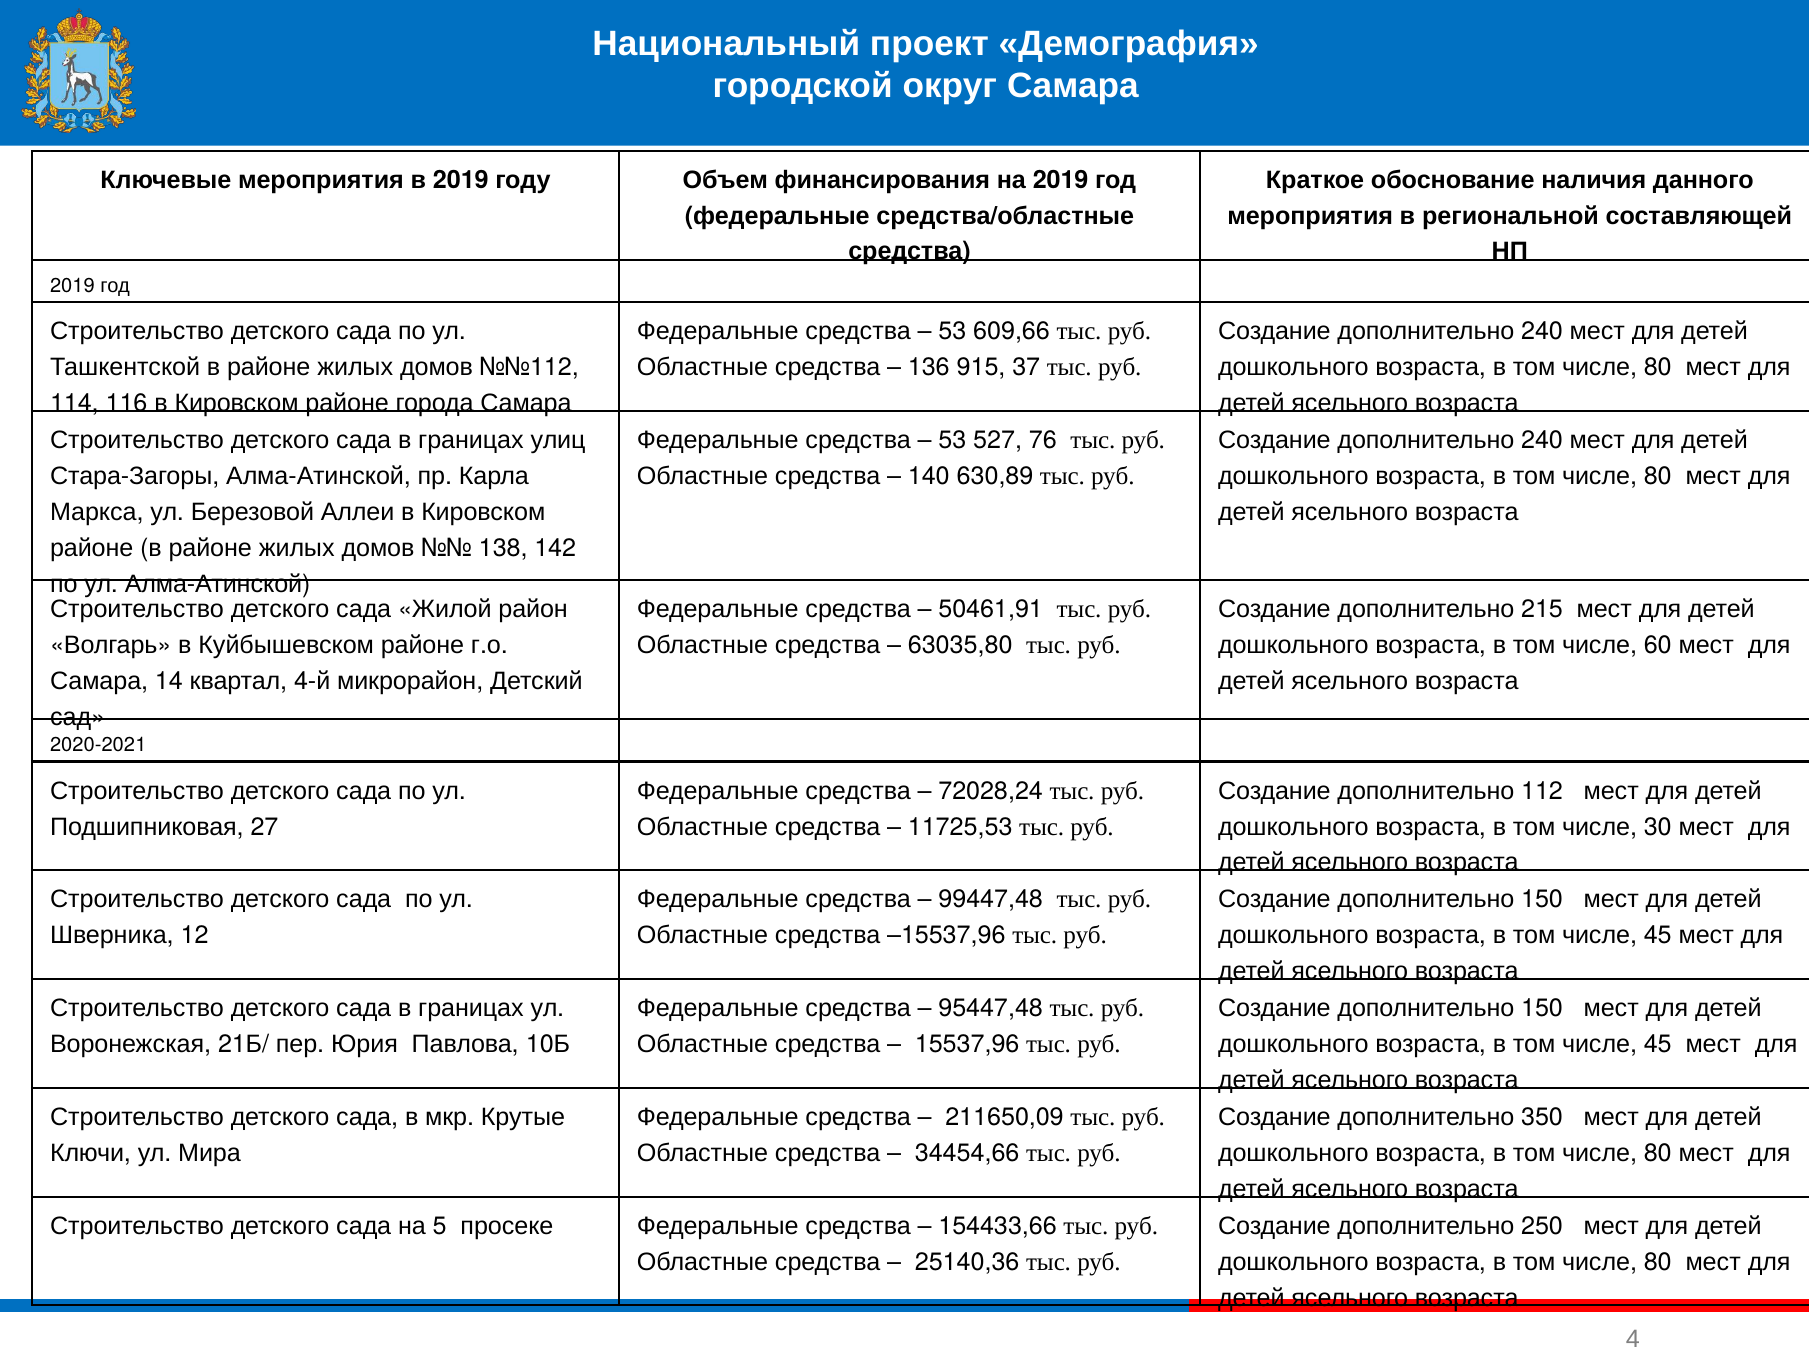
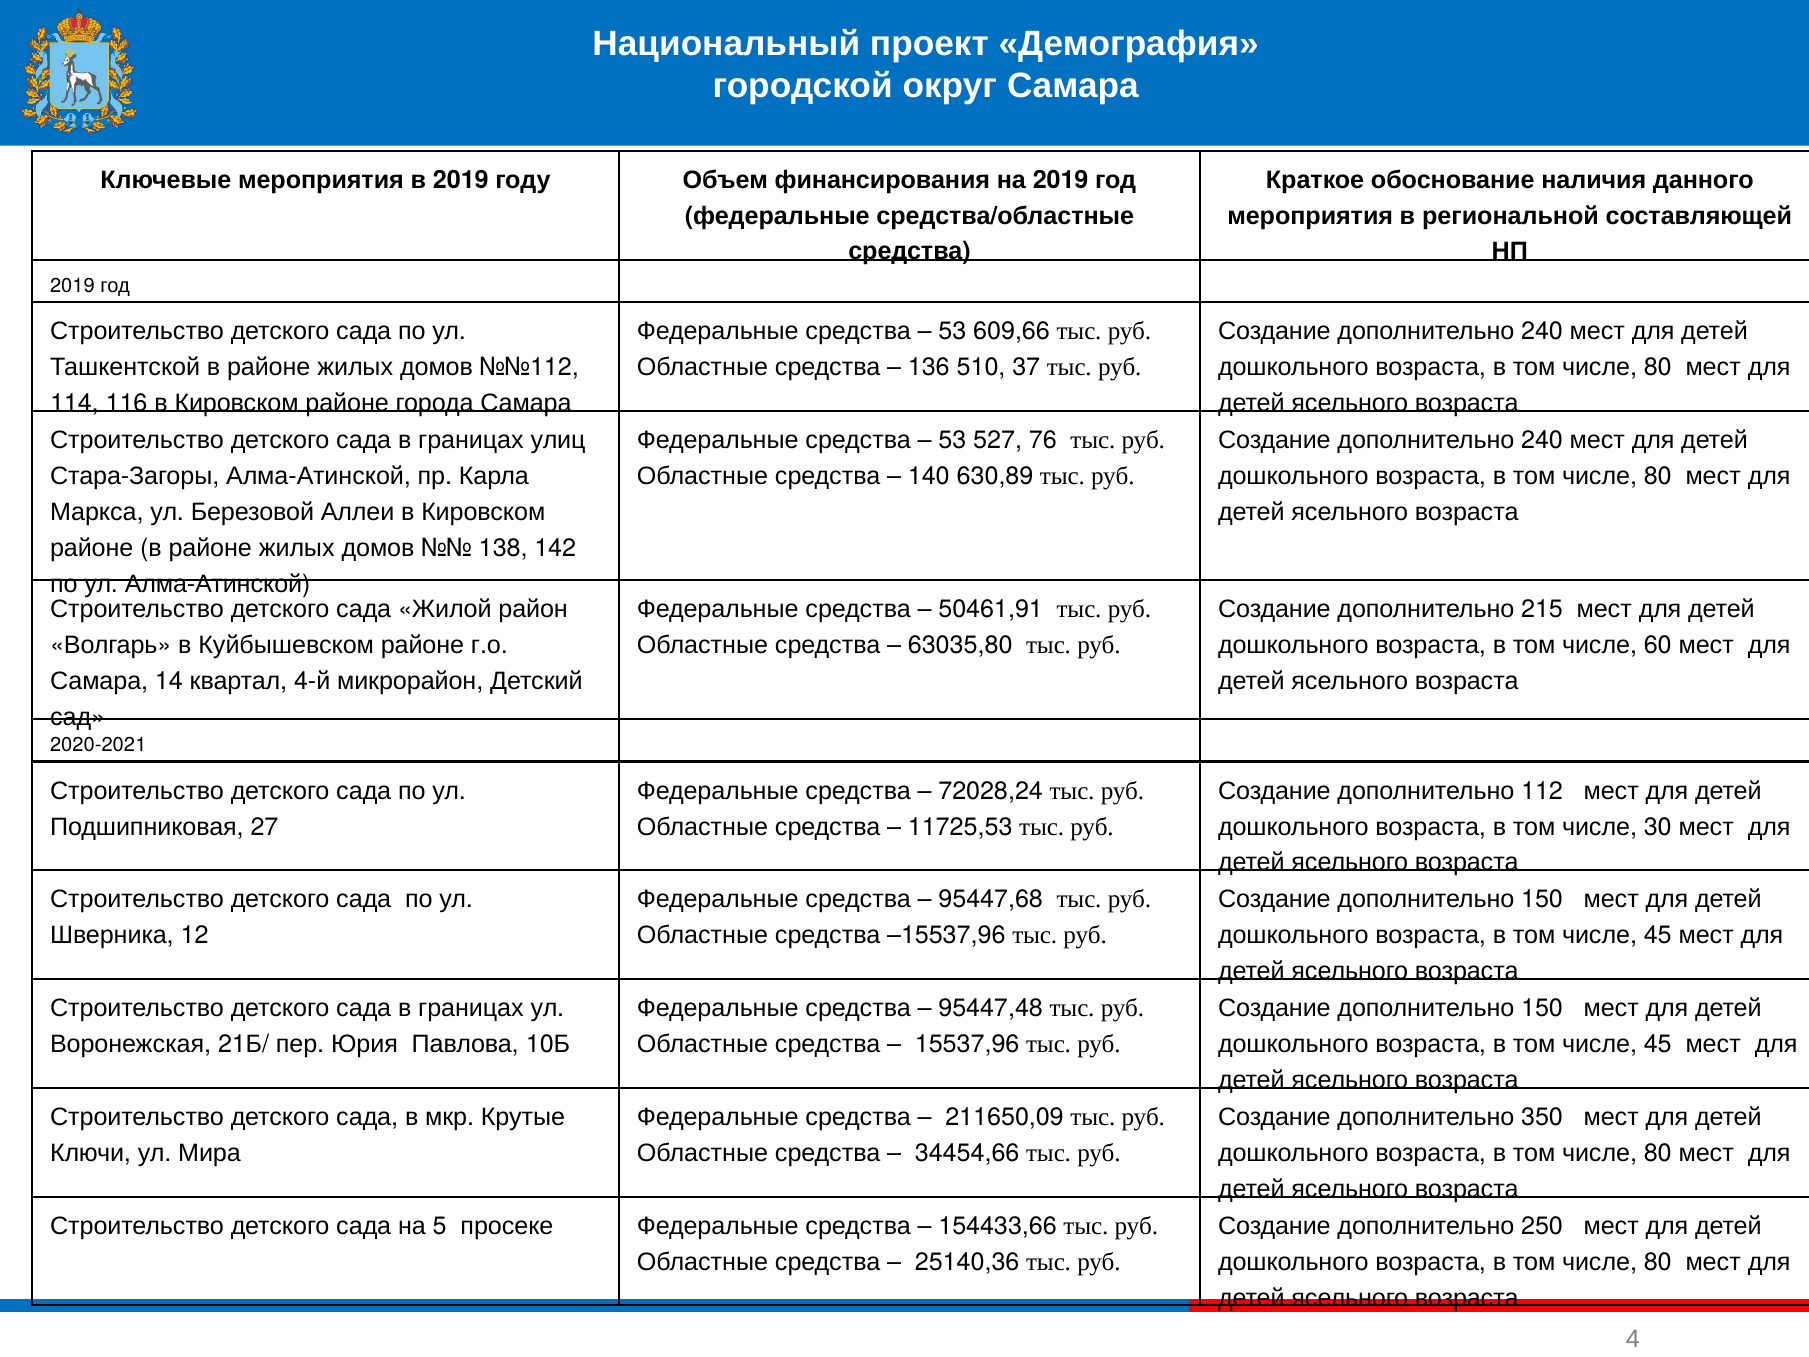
915: 915 -> 510 (981, 368)
99447,48: 99447,48 -> 95447,68 (991, 899)
